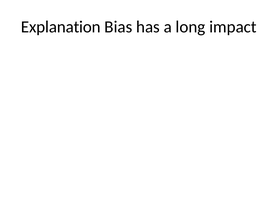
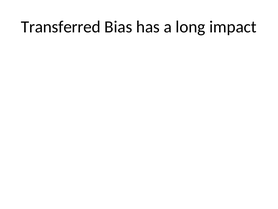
Explanation: Explanation -> Transferred (61, 27)
